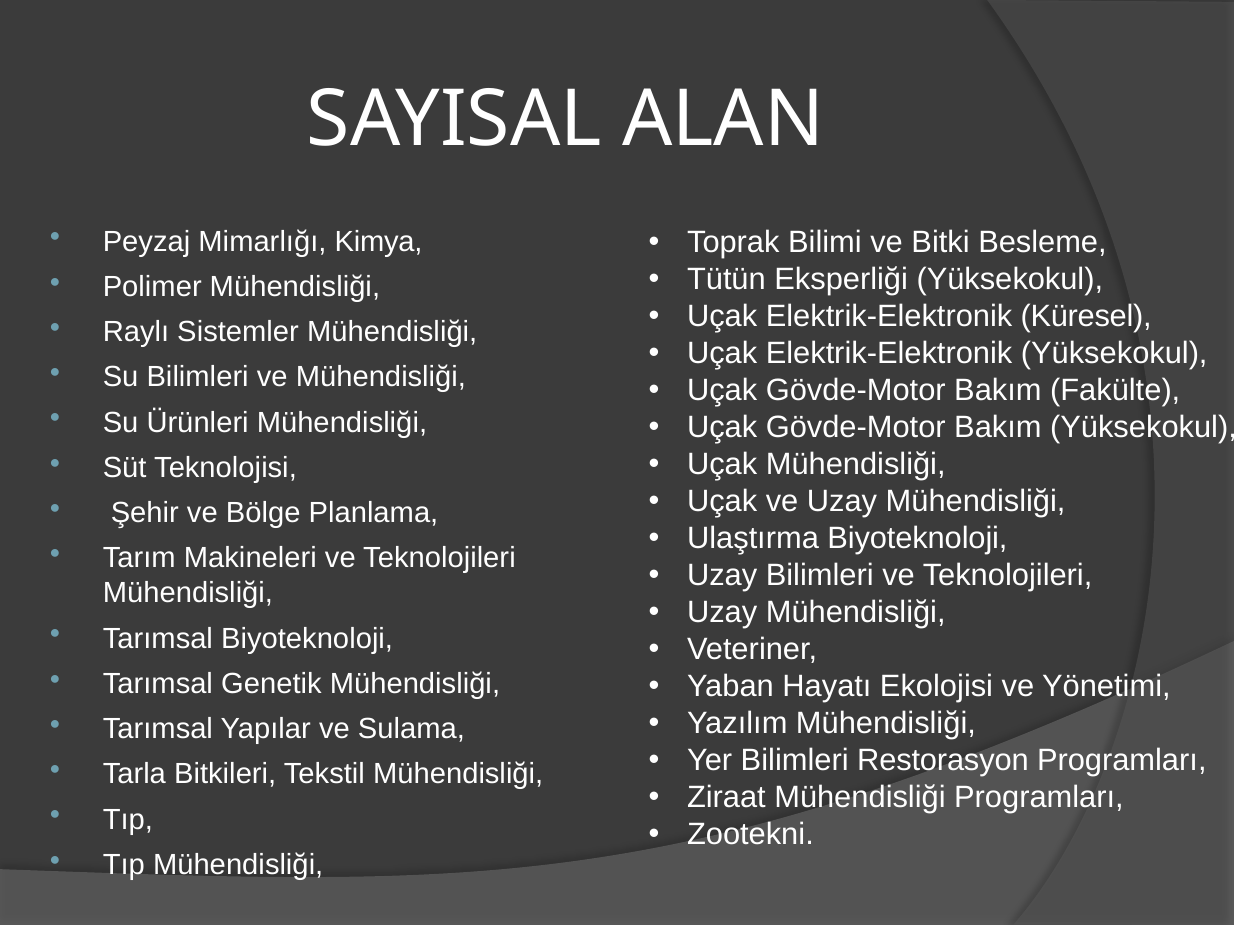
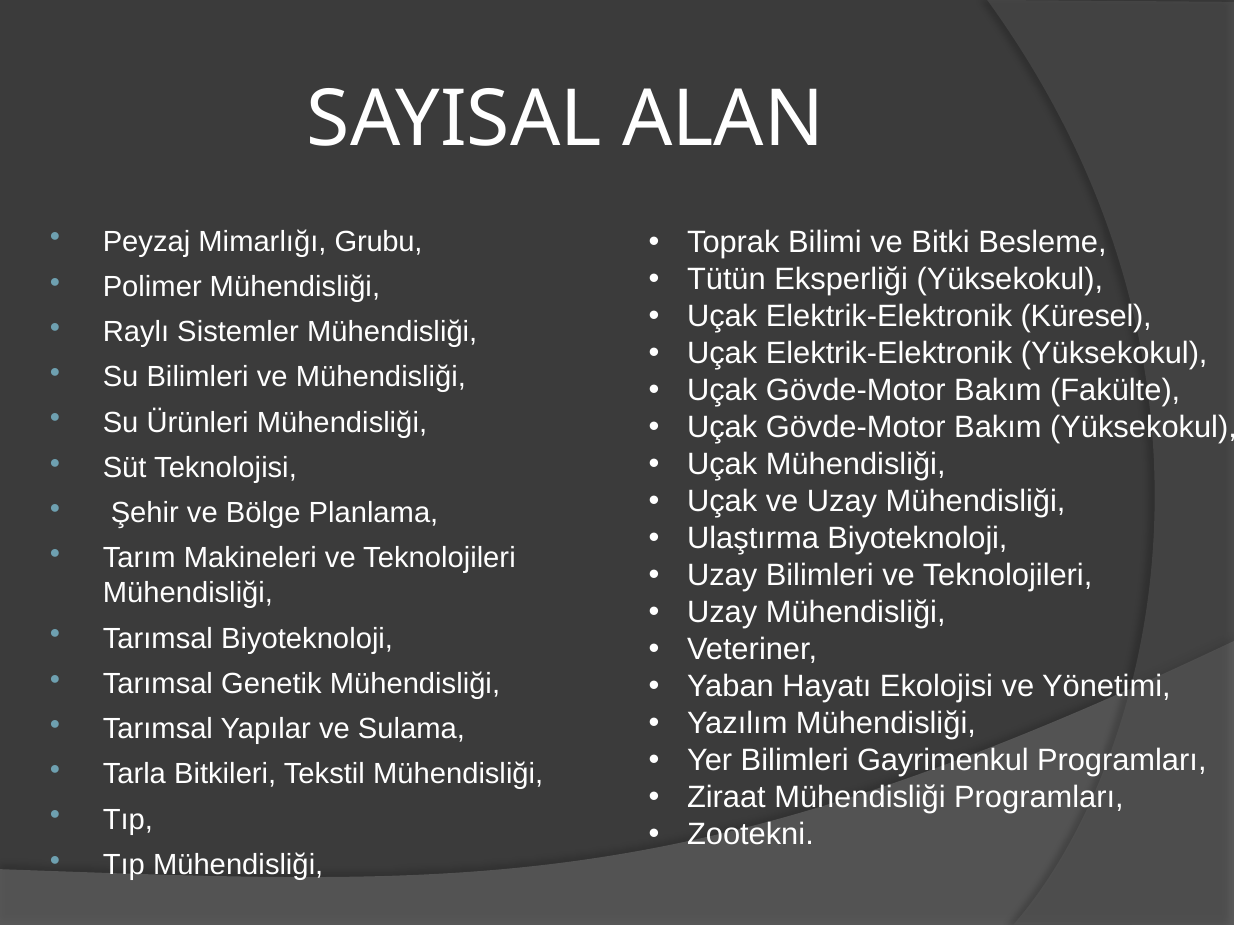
Kimya: Kimya -> Grubu (379, 242)
Restorasyon: Restorasyon -> Gayrimenkul (943, 761)
